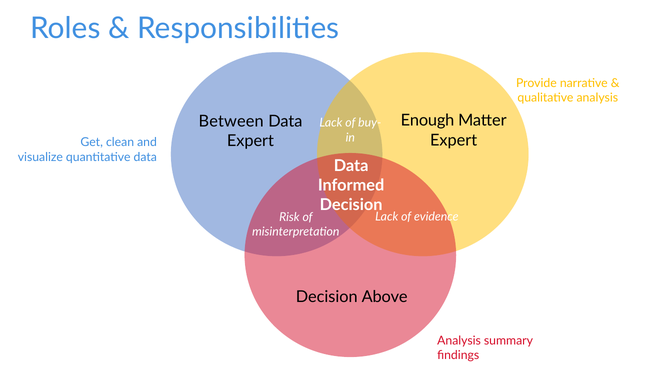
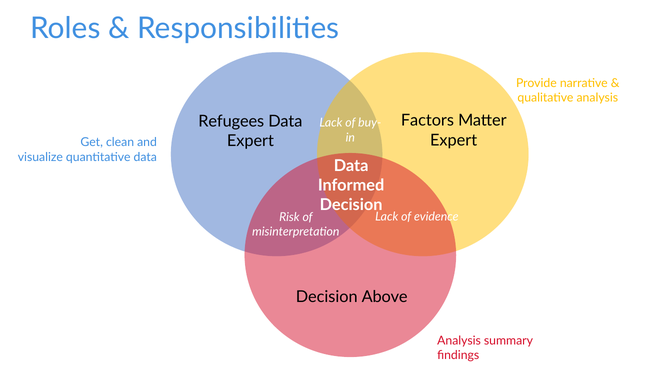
Enough: Enough -> Factors (427, 120)
Between: Between -> Refugees (231, 121)
